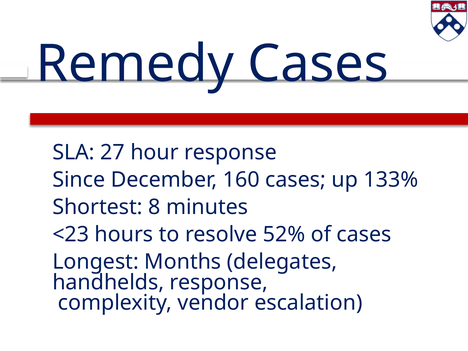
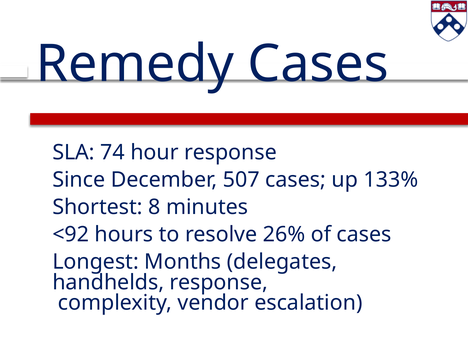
27: 27 -> 74 (113, 152)
160: 160 -> 507 (241, 180)
<23: <23 -> <92 (71, 234)
52%: 52% -> 26% (284, 234)
